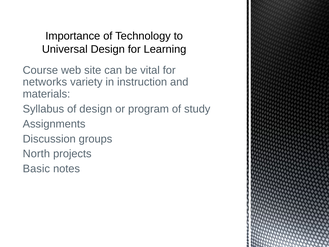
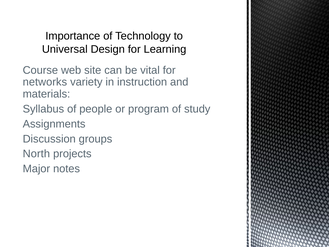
of design: design -> people (96, 109)
Basic: Basic -> Major (36, 169)
